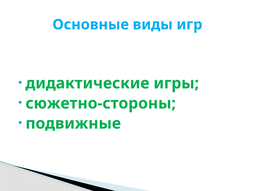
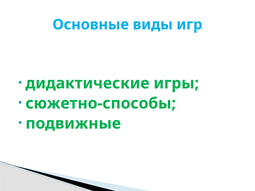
сюжетно-стороны: сюжетно-стороны -> сюжетно-способы (101, 104)
